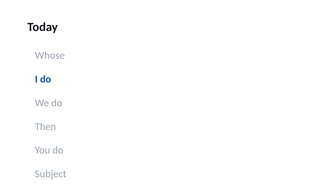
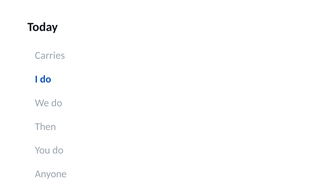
Whose: Whose -> Carries (50, 56)
Subject: Subject -> Anyone (51, 174)
